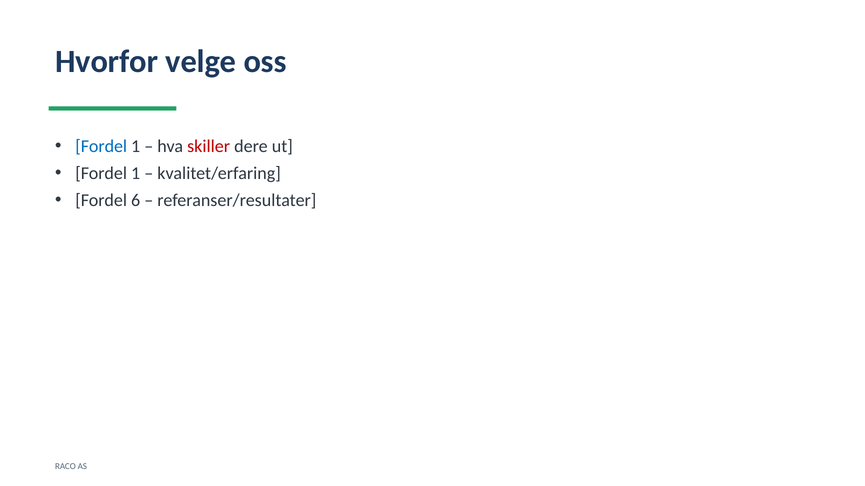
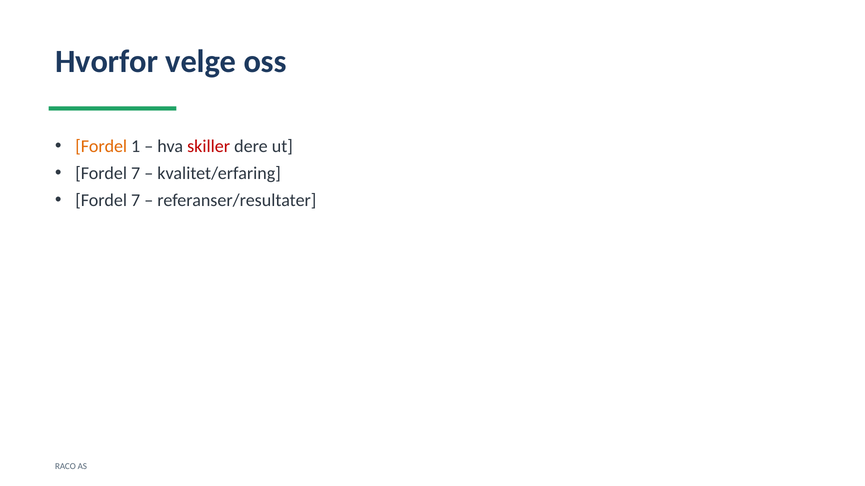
Fordel colour: blue -> orange (101, 147)
1: 1 -> 7 (136, 174)
6: 6 -> 7 (136, 201)
